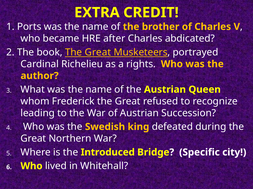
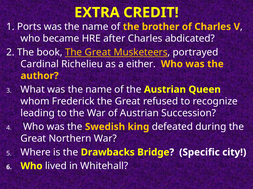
rights: rights -> either (141, 64)
Introduced: Introduced -> Drawbacks (108, 153)
